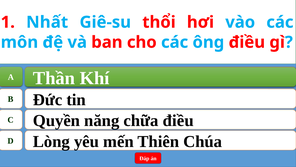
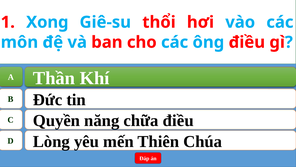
Nhất: Nhất -> Xong (47, 22)
